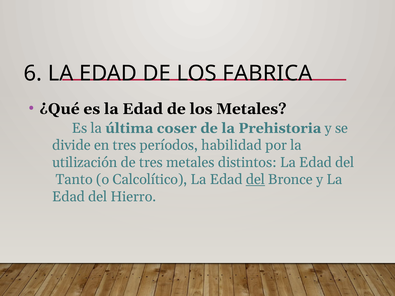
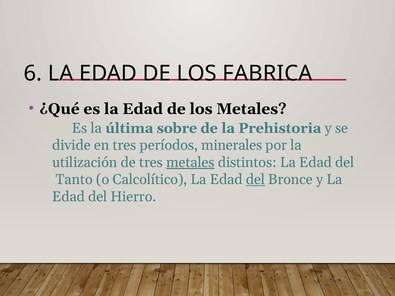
coser: coser -> sobre (177, 128)
habilidad: habilidad -> minerales (232, 145)
metales underline: none -> present (190, 163)
